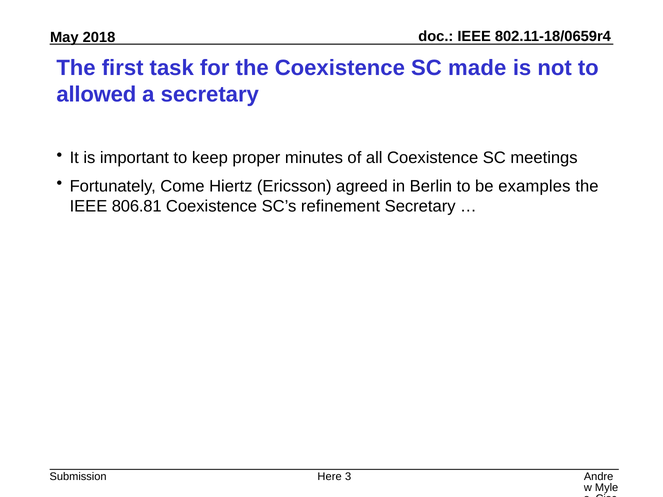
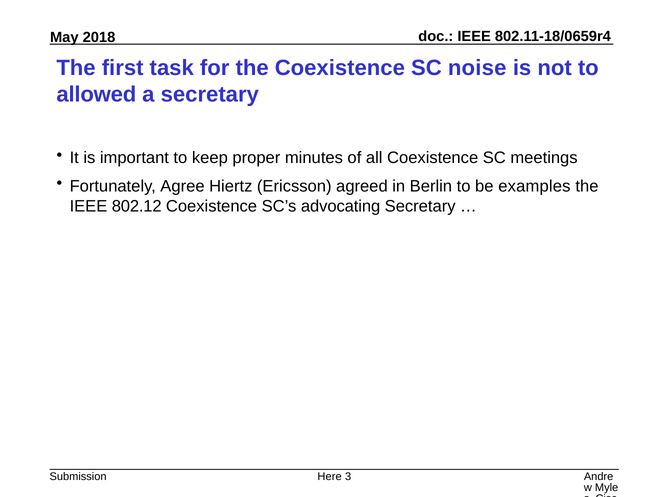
made: made -> noise (477, 68)
Come: Come -> Agree (182, 186)
806.81: 806.81 -> 802.12 (137, 206)
refinement: refinement -> advocating (341, 206)
